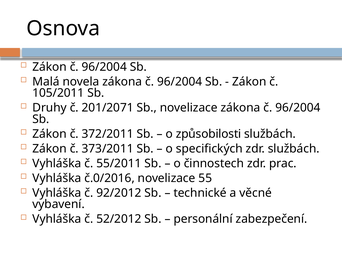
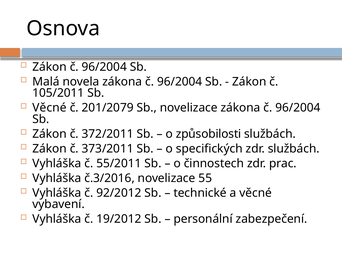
Druhy: Druhy -> Věcné (49, 108)
201/2071: 201/2071 -> 201/2079 (108, 108)
č.0/2016: č.0/2016 -> č.3/2016 (110, 178)
52/2012: 52/2012 -> 19/2012 (119, 219)
